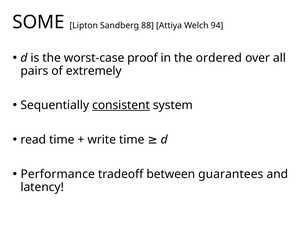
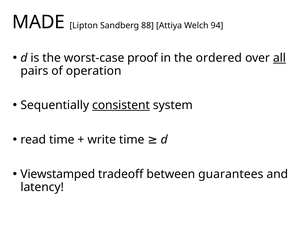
SOME: SOME -> MADE (39, 22)
all underline: none -> present (279, 58)
extremely: extremely -> operation (94, 71)
Performance: Performance -> Viewstamped (58, 174)
